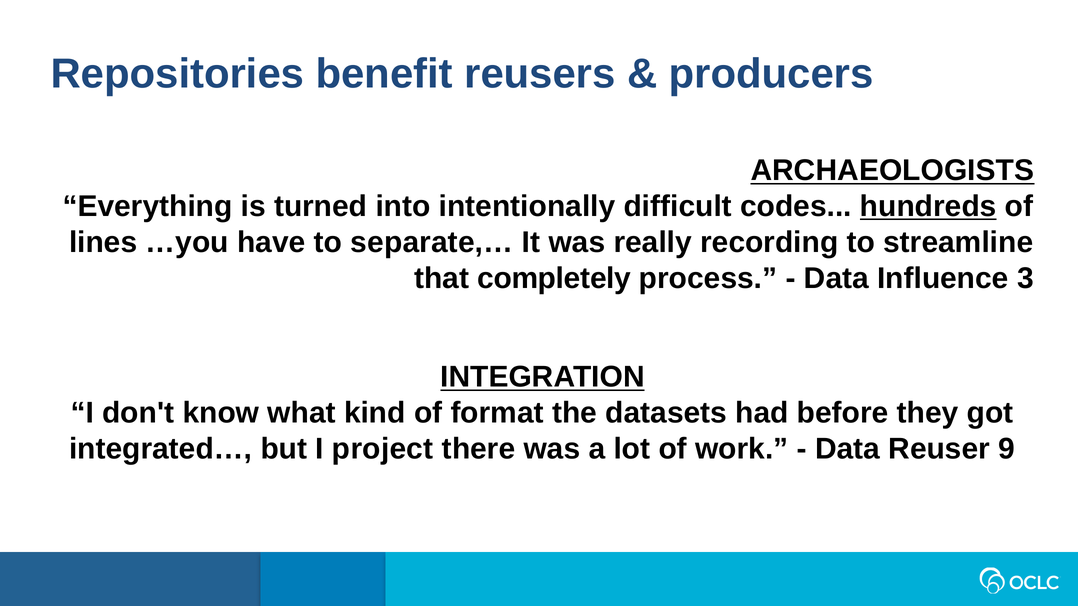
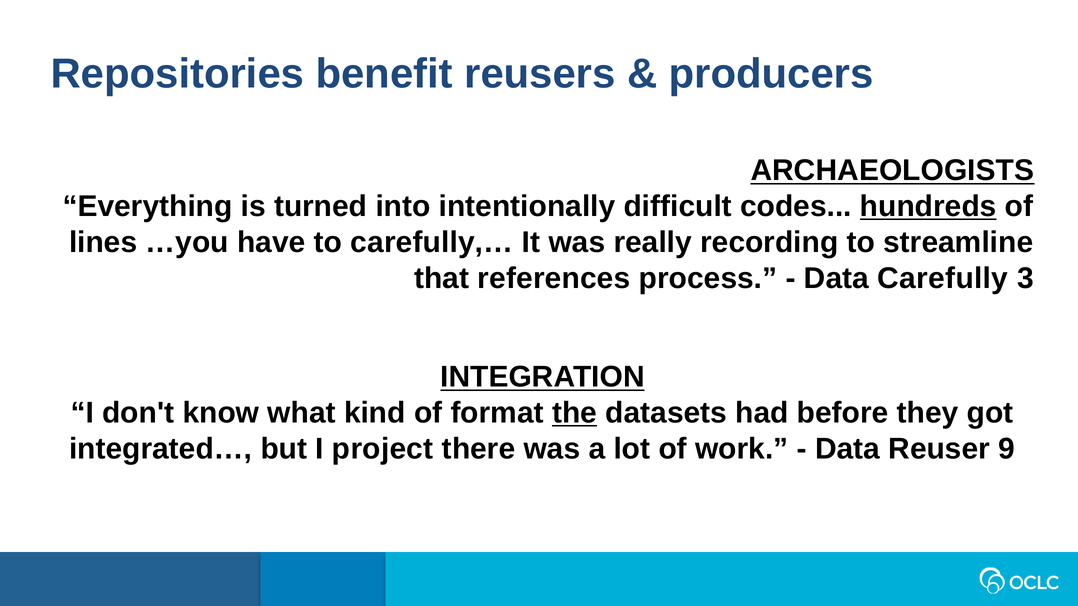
separate,…: separate,… -> carefully,… (432, 243)
completely: completely -> references (554, 278)
Influence: Influence -> Carefully (943, 278)
the underline: none -> present (575, 413)
